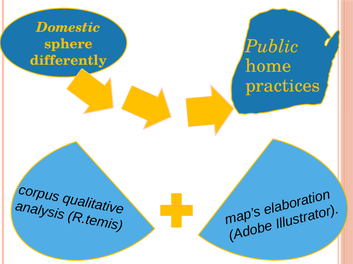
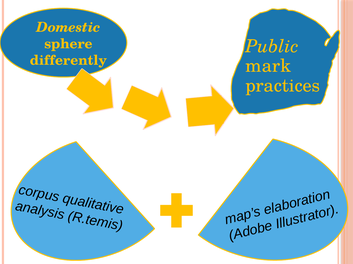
home: home -> mark (268, 66)
